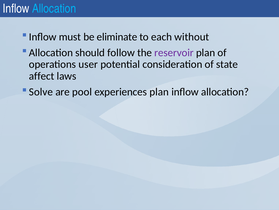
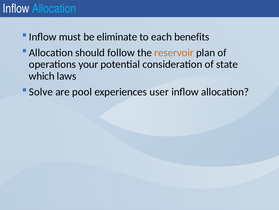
without: without -> benefits (192, 37)
reservoir colour: purple -> orange (174, 52)
user: user -> your (88, 64)
affect: affect -> which (42, 76)
experiences plan: plan -> user (159, 91)
